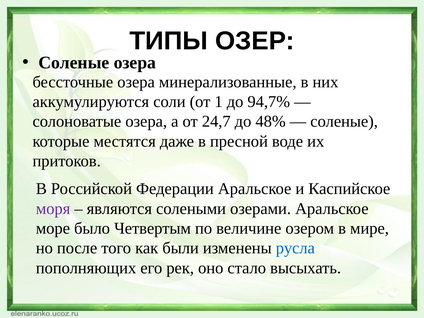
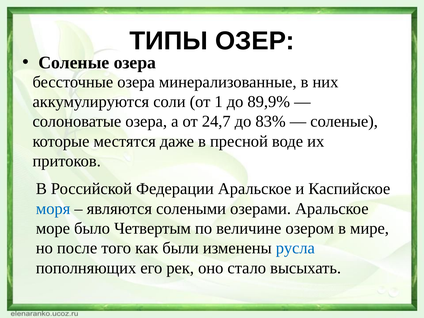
94,7%: 94,7% -> 89,9% (269, 102)
48%: 48% -> 83% (271, 122)
моря colour: purple -> blue (53, 209)
